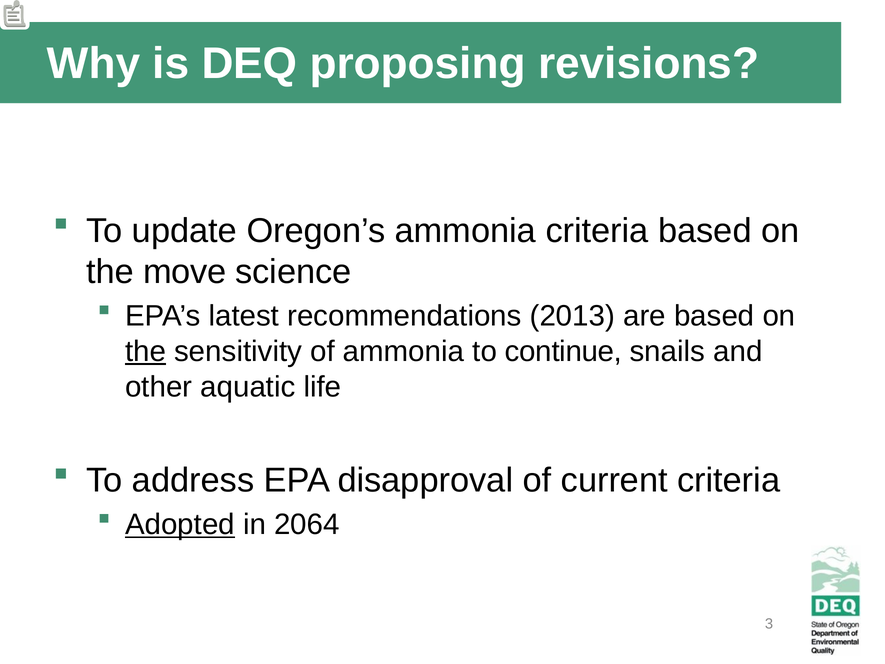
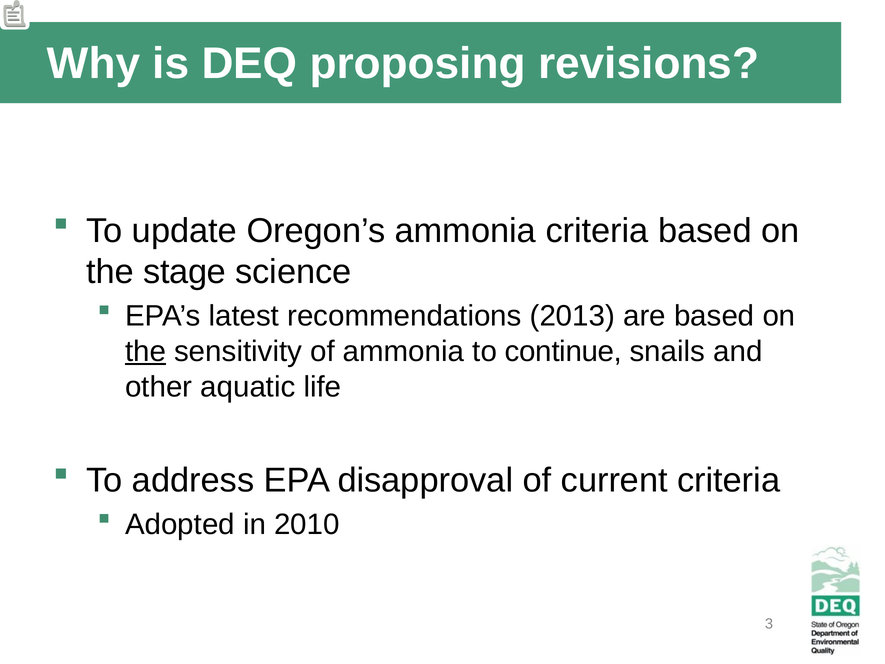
move: move -> stage (185, 272)
Adopted underline: present -> none (180, 524)
2064: 2064 -> 2010 (307, 524)
